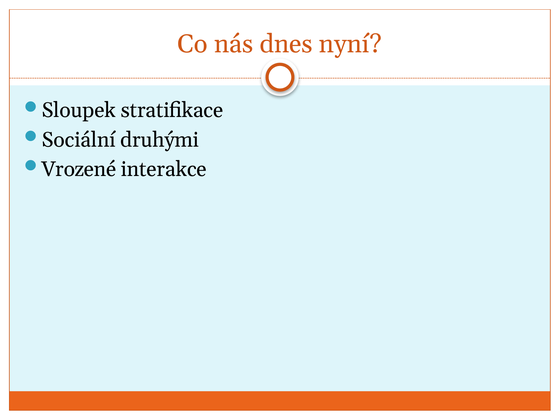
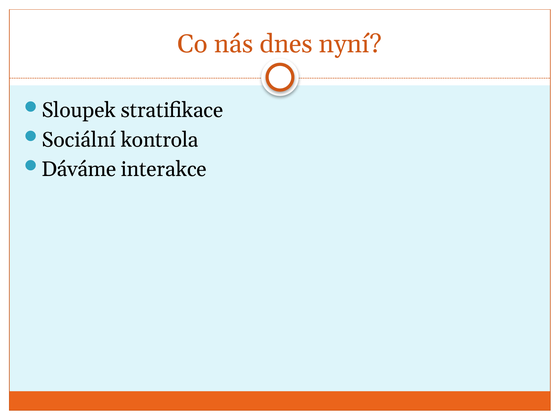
druhými: druhými -> kontrola (160, 140)
Vrozené: Vrozené -> Dáváme (79, 169)
